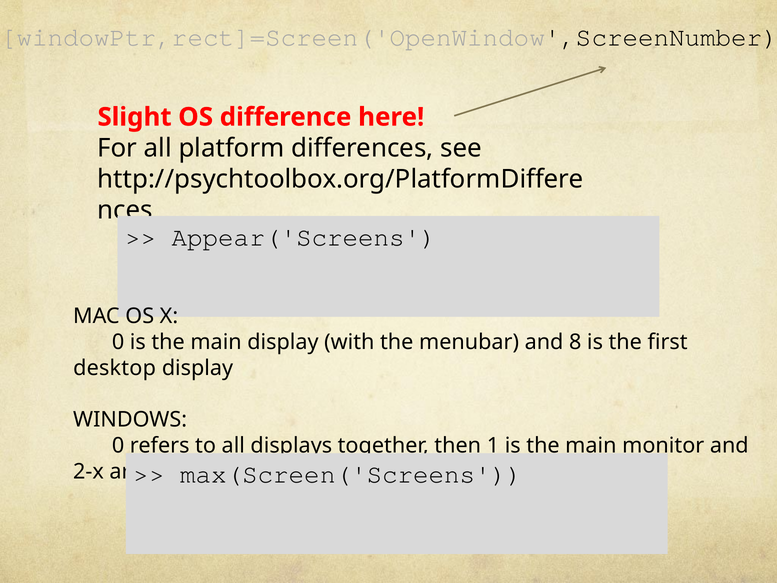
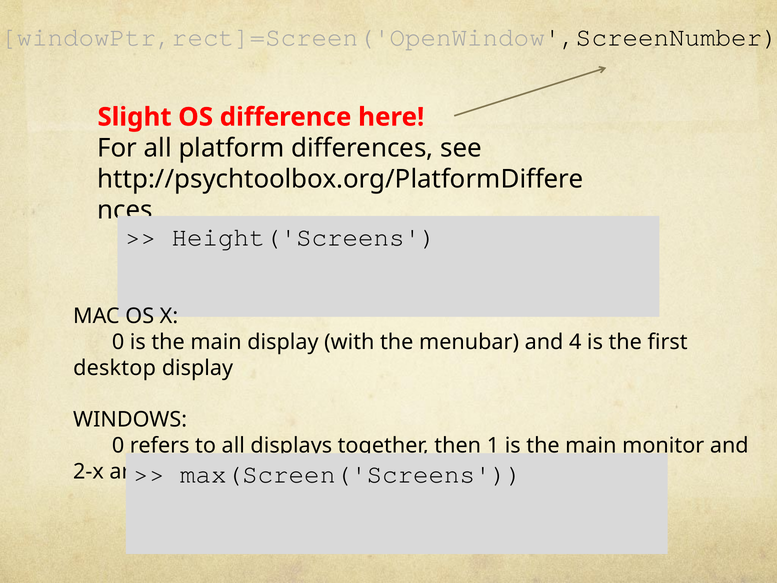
Appear('Screens: Appear('Screens -> Height('Screens (304, 237)
8: 8 -> 4 (575, 342)
